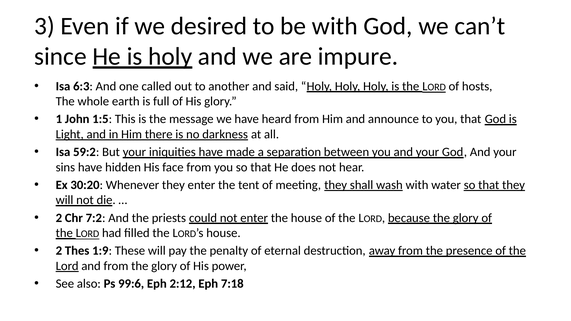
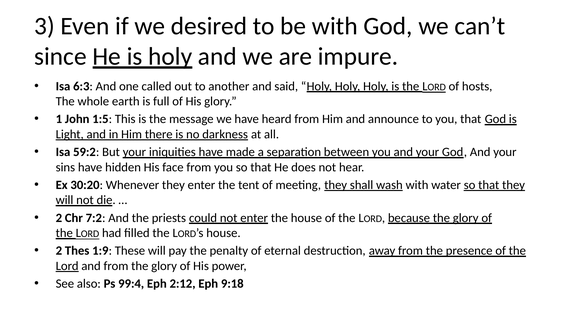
99:6: 99:6 -> 99:4 (131, 284)
7:18: 7:18 -> 9:18 (232, 284)
